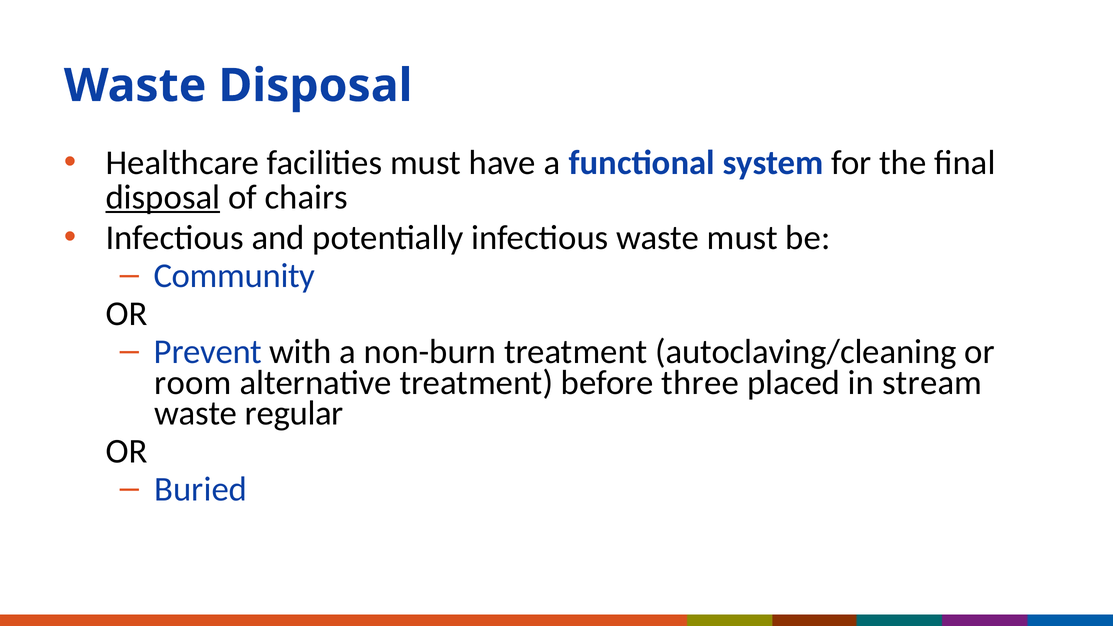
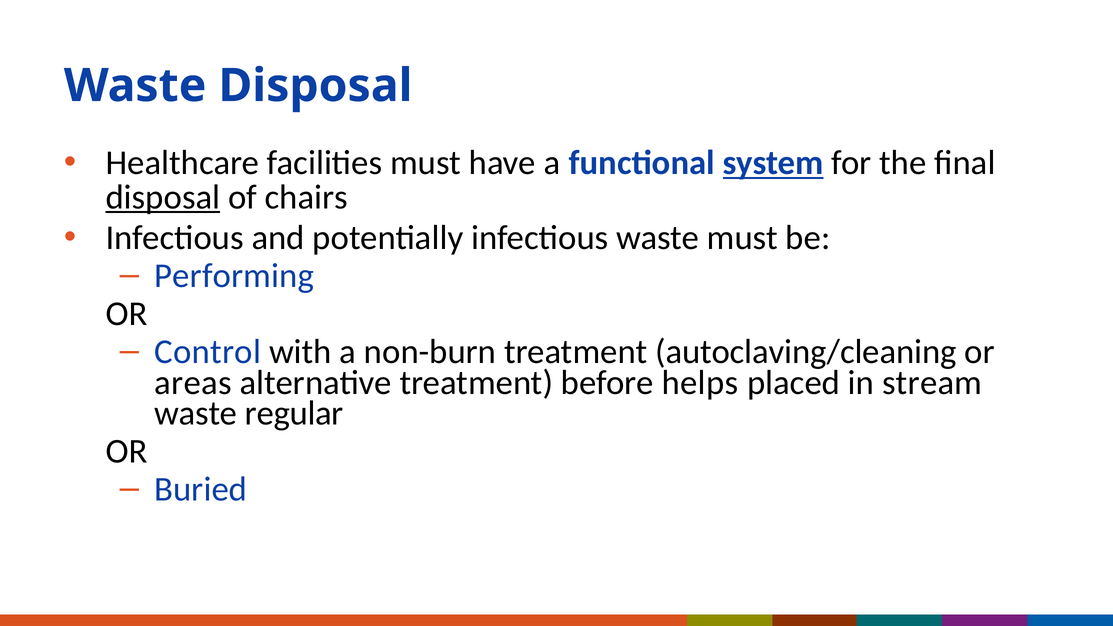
system underline: none -> present (773, 163)
Community: Community -> Performing (234, 276)
Prevent: Prevent -> Control (208, 352)
room: room -> areas (193, 383)
three: three -> helps (700, 383)
